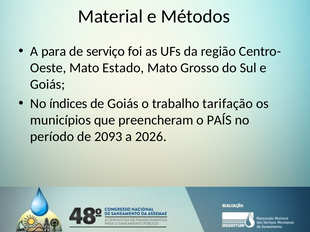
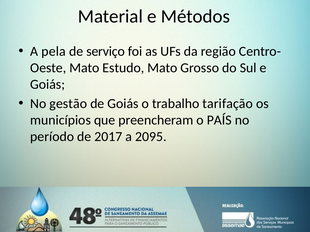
para: para -> pela (54, 51)
Estado: Estado -> Estudo (123, 68)
índices: índices -> gestão (68, 104)
2093: 2093 -> 2017 (108, 137)
2026: 2026 -> 2095 (151, 137)
